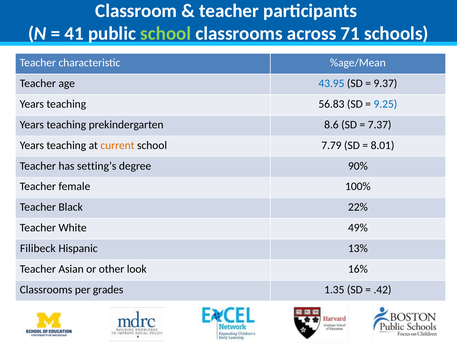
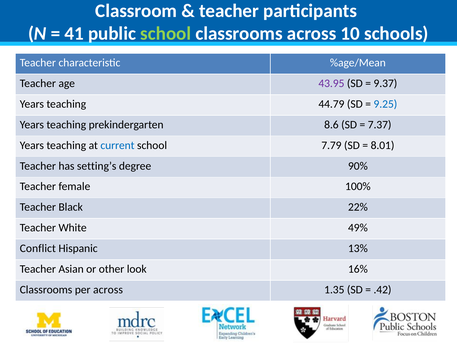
71: 71 -> 10 (350, 34)
43.95 colour: blue -> purple (331, 83)
56.83: 56.83 -> 44.79 (331, 104)
current colour: orange -> blue (117, 145)
Filibeck: Filibeck -> Conflict (38, 248)
per grades: grades -> across (108, 290)
